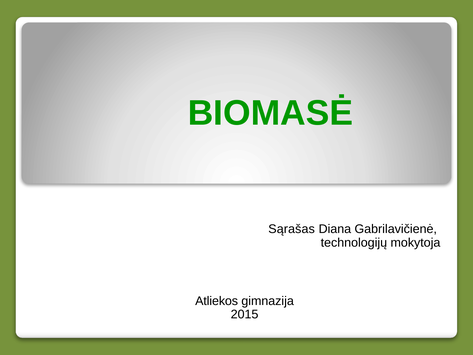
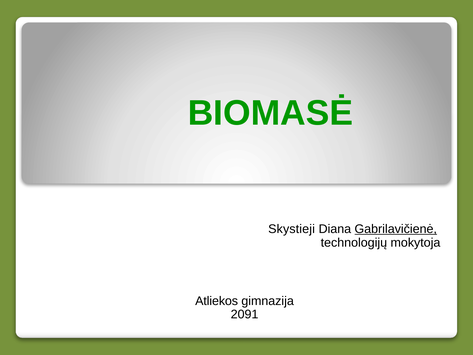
Sąrašas: Sąrašas -> Skystieji (292, 229)
Gabrilavičienė underline: none -> present (396, 229)
2015: 2015 -> 2091 (245, 314)
